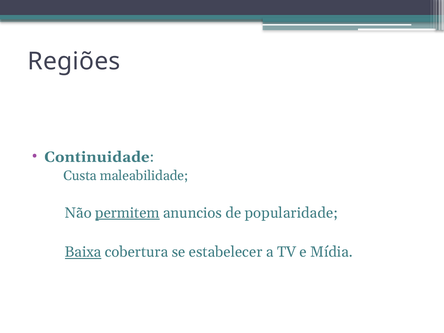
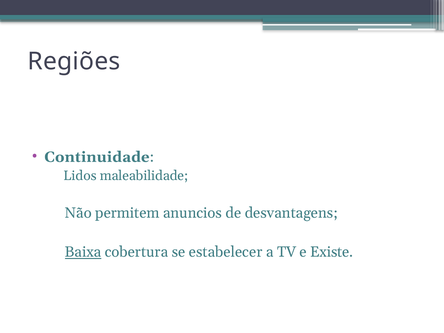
Custa: Custa -> Lidos (80, 176)
permitem underline: present -> none (127, 213)
popularidade: popularidade -> desvantagens (291, 213)
Mídia: Mídia -> Existe (332, 252)
